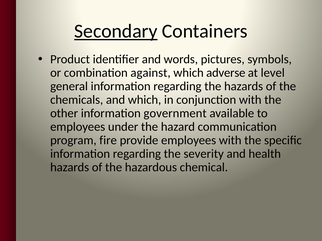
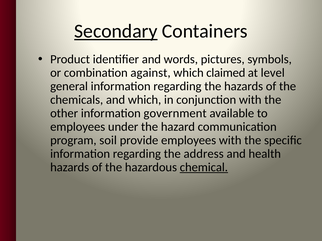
adverse: adverse -> claimed (226, 73)
fire: fire -> soil (108, 140)
severity: severity -> address (204, 154)
chemical underline: none -> present (204, 168)
